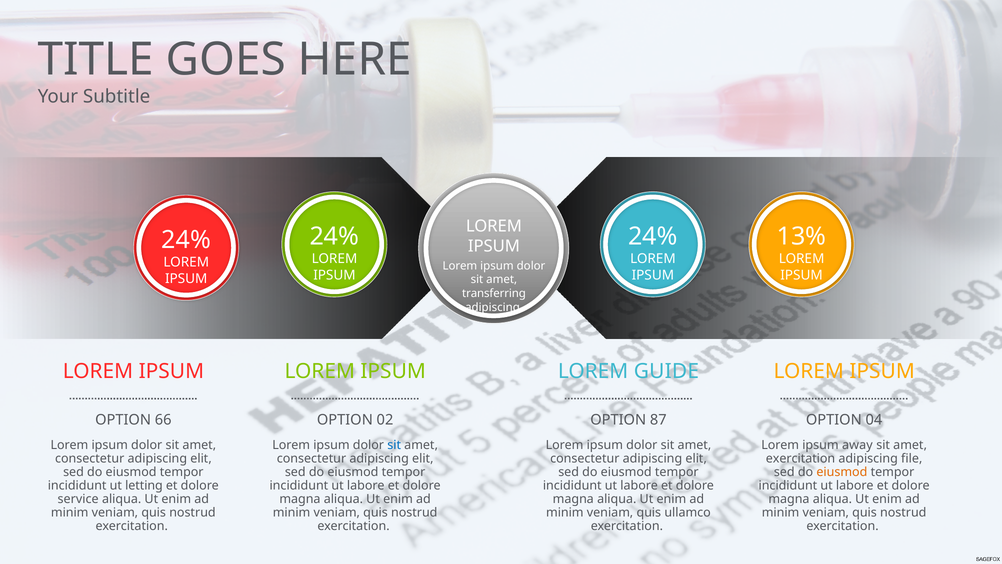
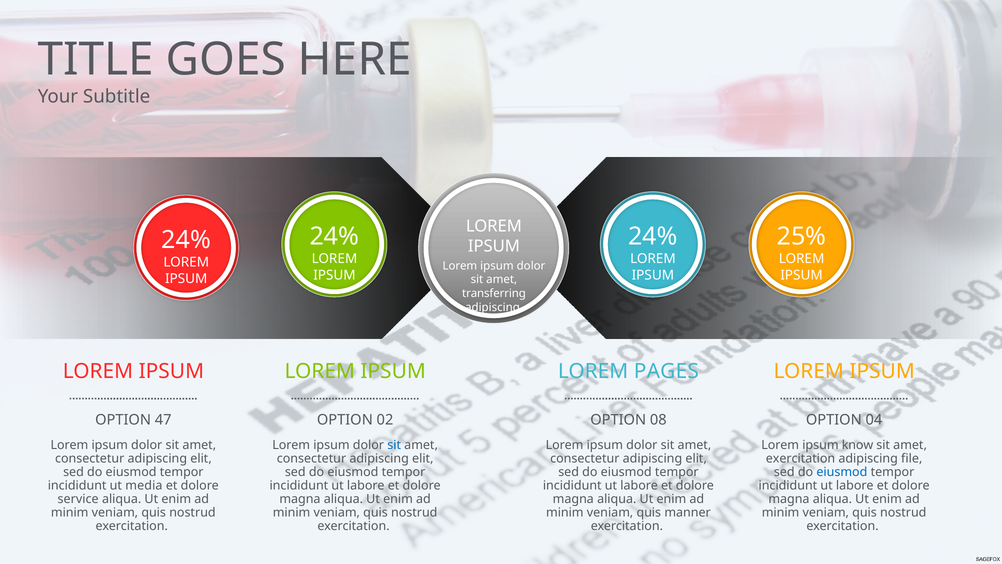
13%: 13% -> 25% (802, 236)
GUIDE: GUIDE -> PAGES (666, 371)
66: 66 -> 47 (163, 420)
87: 87 -> 08 (658, 420)
away: away -> know (857, 445)
eiusmod colour: orange -> blue (842, 472)
letting: letting -> media (144, 485)
ullamco: ullamco -> manner (688, 512)
